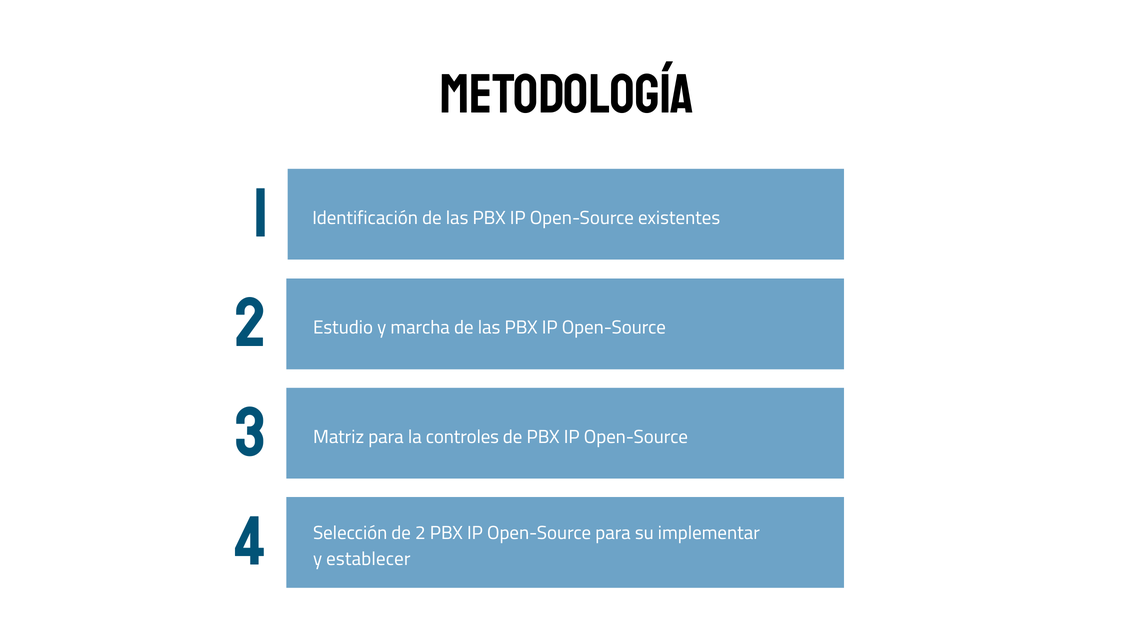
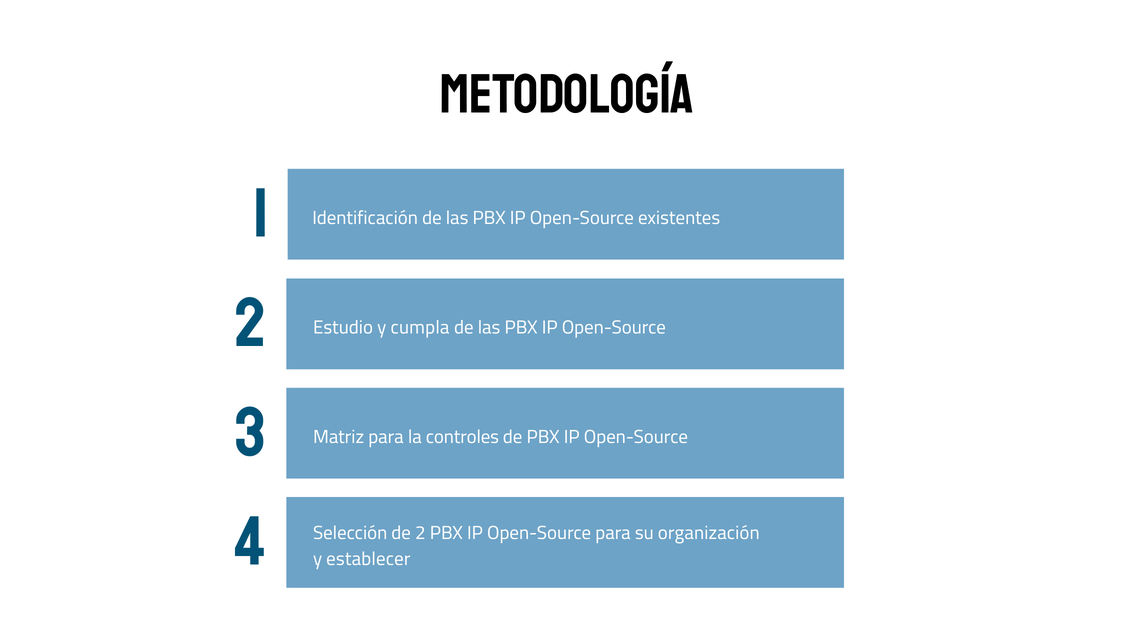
marcha: marcha -> cumpla (420, 328)
implementar: implementar -> organización (709, 533)
